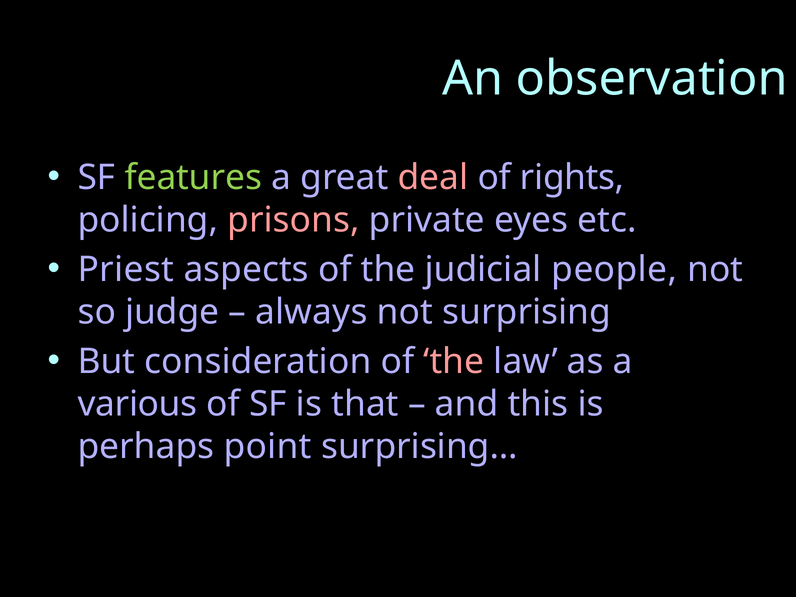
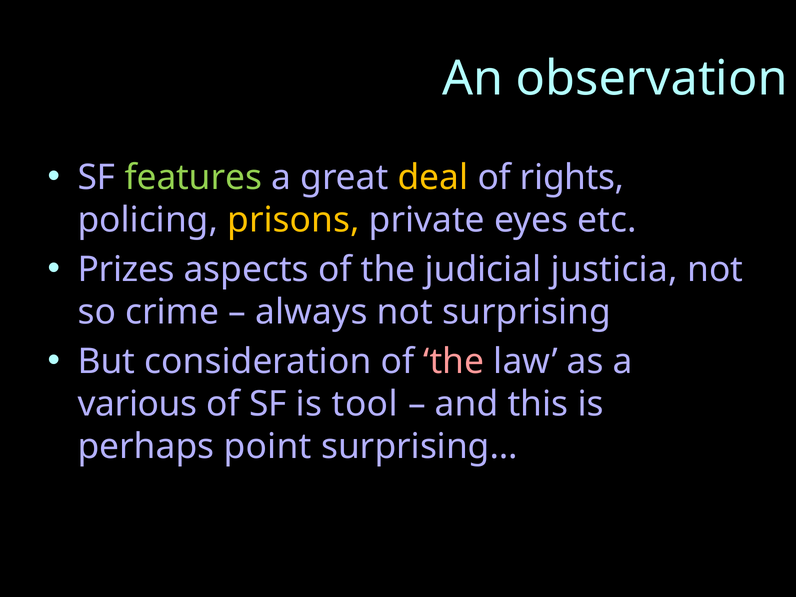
deal colour: pink -> yellow (433, 177)
prisons colour: pink -> yellow (294, 220)
Priest: Priest -> Prizes (126, 270)
people: people -> justicia (614, 270)
judge: judge -> crime (172, 312)
that: that -> tool (365, 404)
